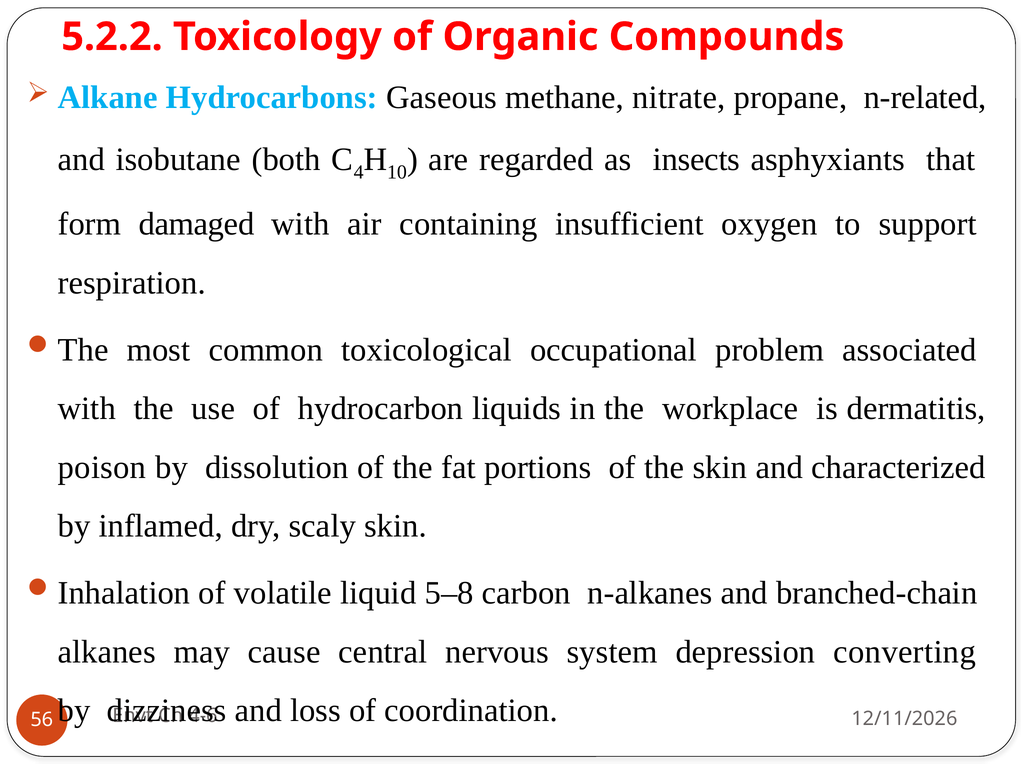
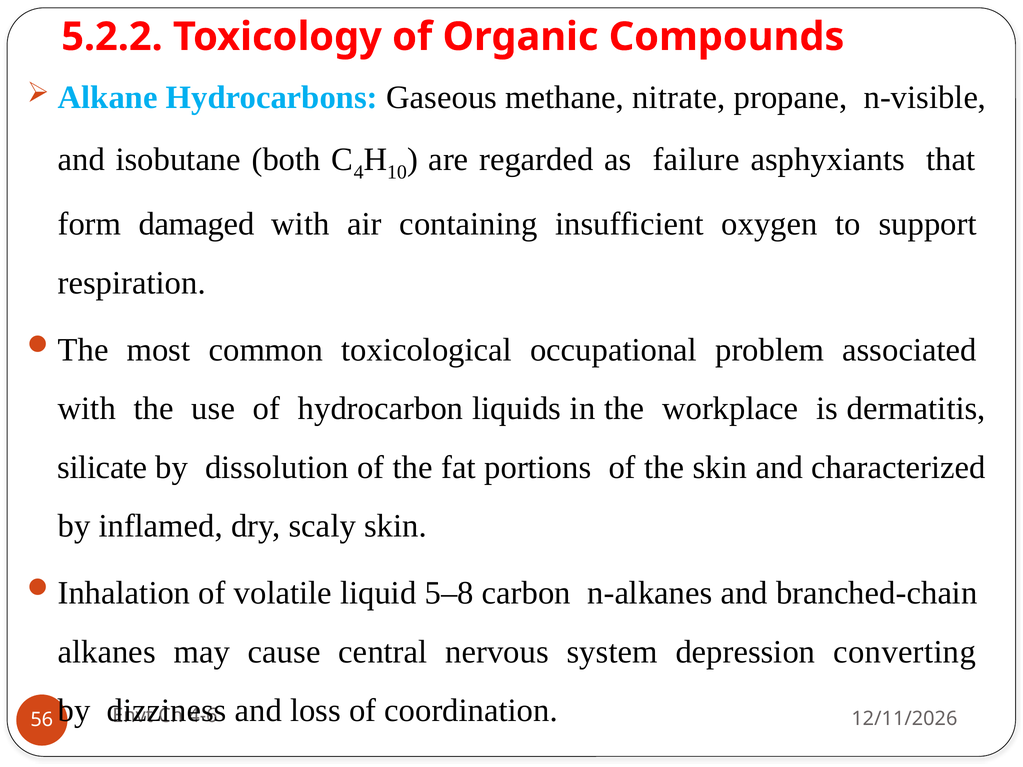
n-related: n-related -> n-visible (925, 98)
insects: insects -> failure (696, 159)
poison: poison -> silicate (102, 467)
